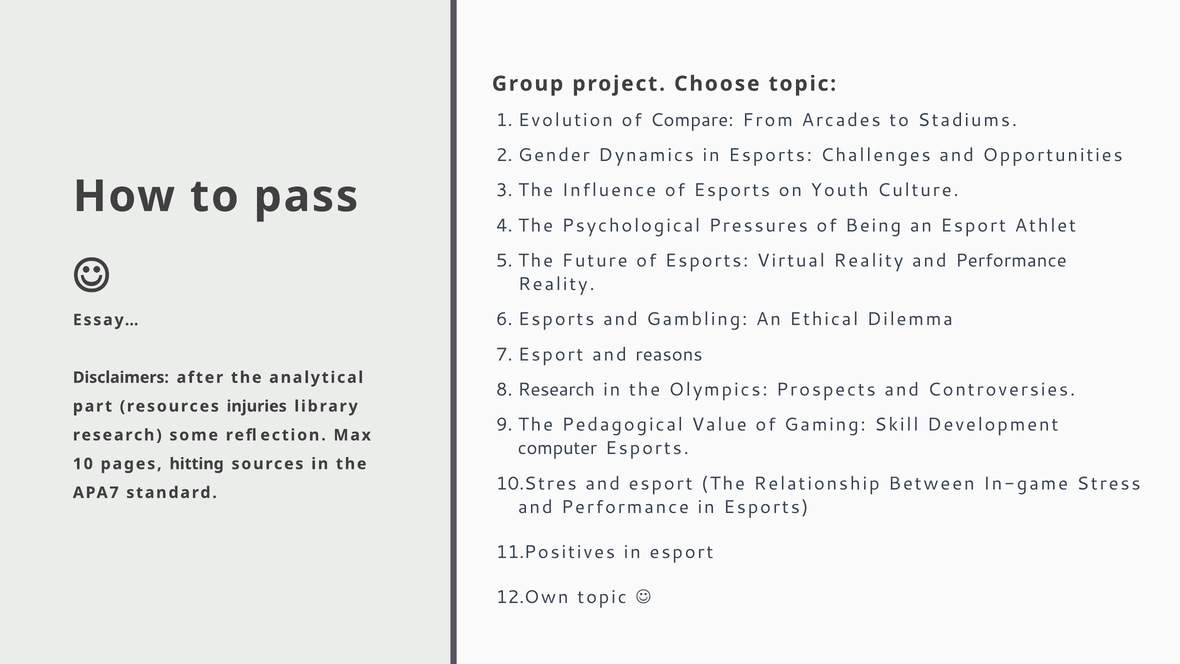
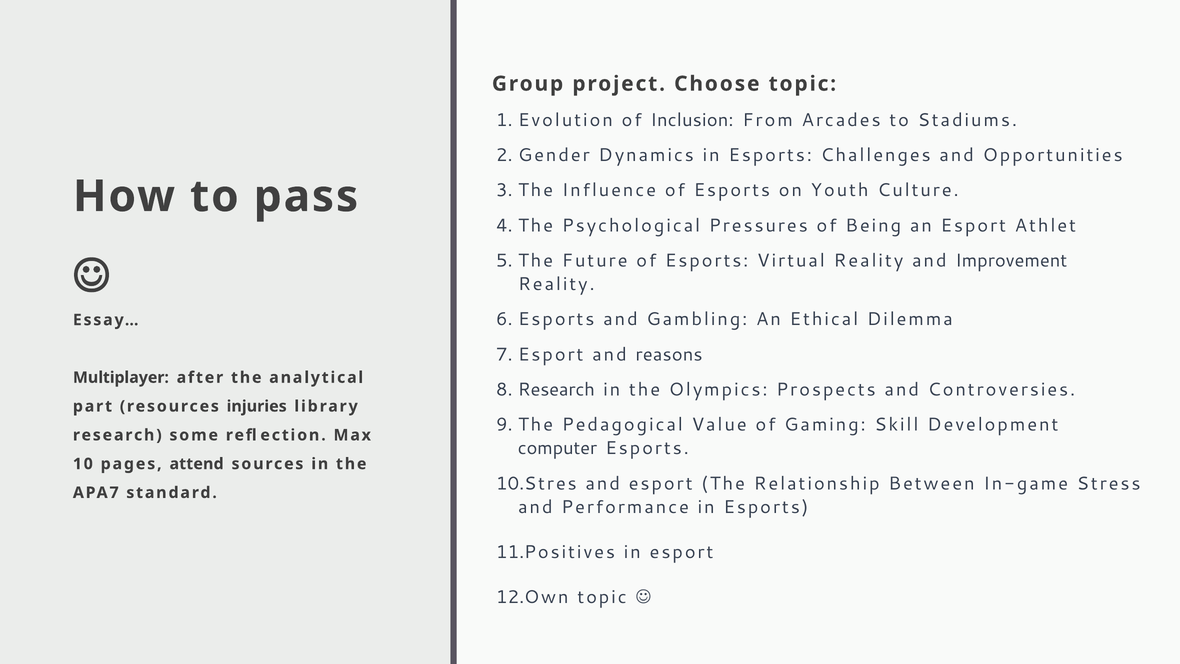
Compare: Compare -> Inclusion (692, 120)
Reality and Performance: Performance -> Improvement (1011, 260)
Disclaimers: Disclaimers -> Multiplayer (121, 377)
hitting: hitting -> attend (197, 464)
